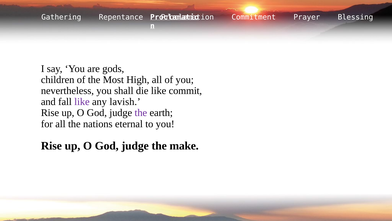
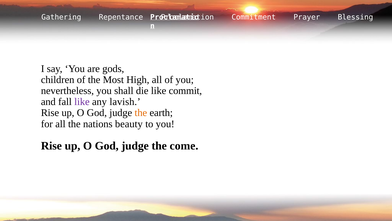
the colour: purple -> orange (141, 113)
eternal: eternal -> beauty (129, 124)
make: make -> come (184, 146)
